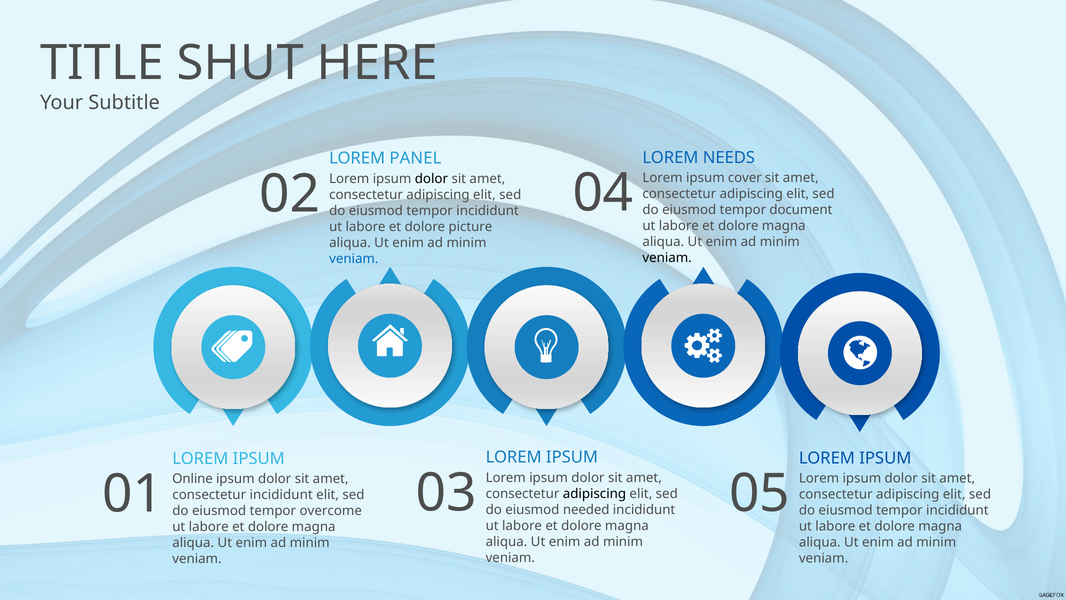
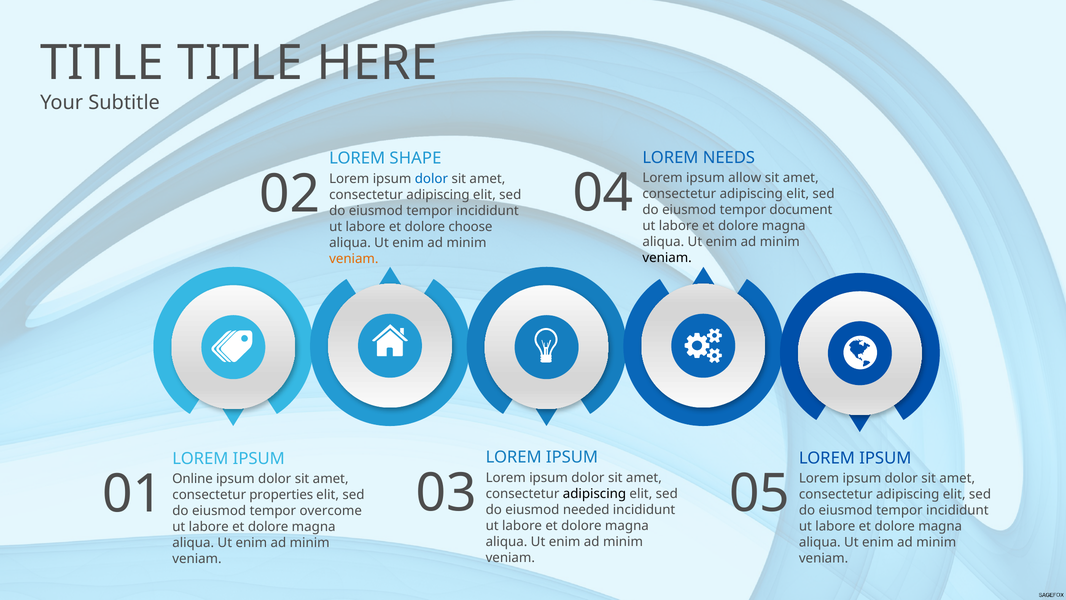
TITLE SHUT: SHUT -> TITLE (240, 63)
PANEL: PANEL -> SHAPE (415, 158)
cover: cover -> allow (745, 178)
dolor colour: black -> blue (431, 179)
picture: picture -> choose (470, 227)
veniam colour: blue -> orange (354, 259)
consectetur incididunt: incididunt -> properties (281, 495)
